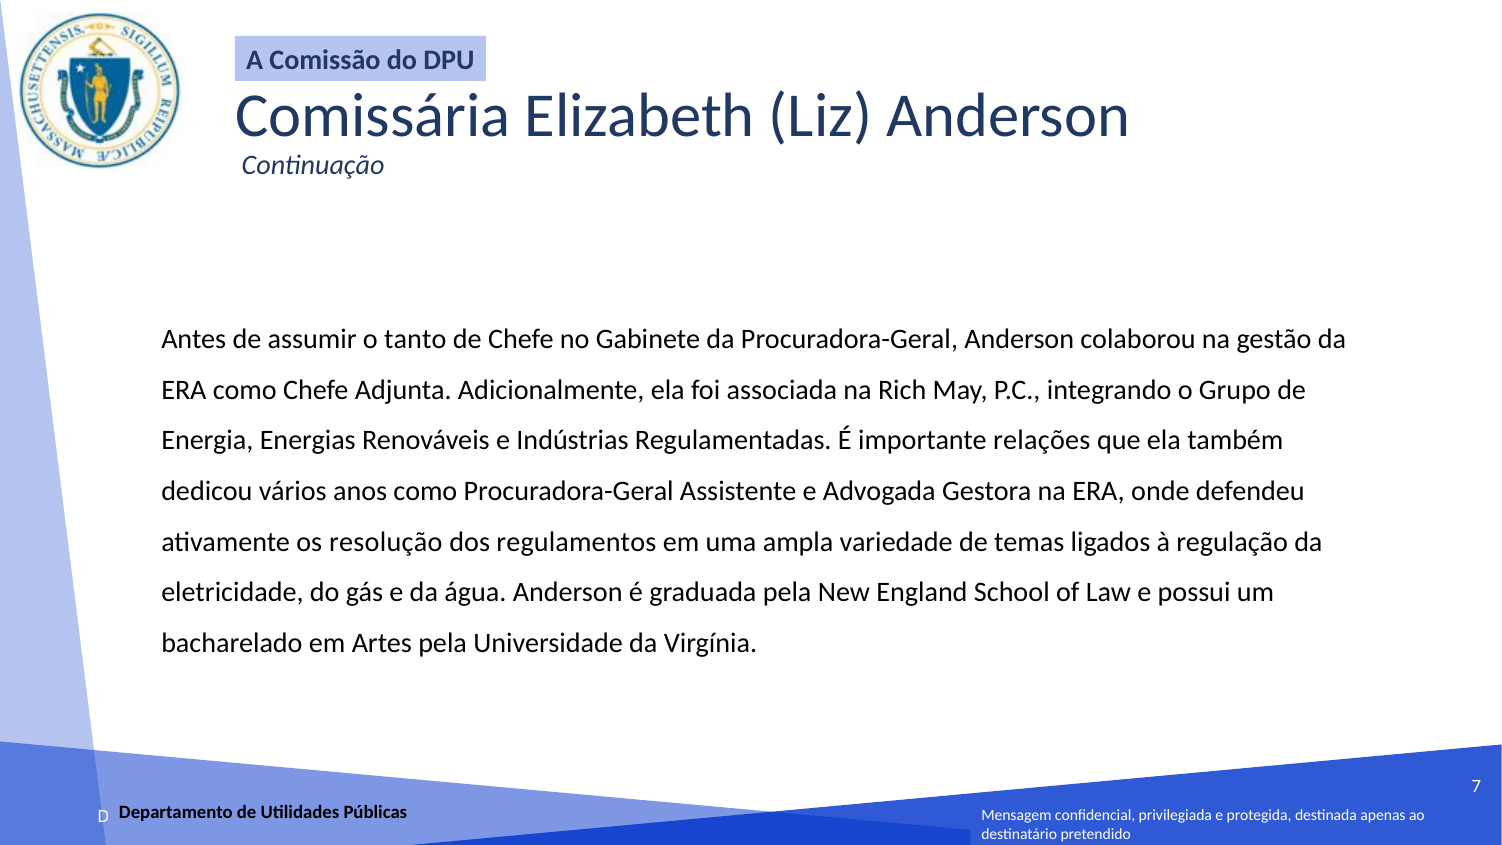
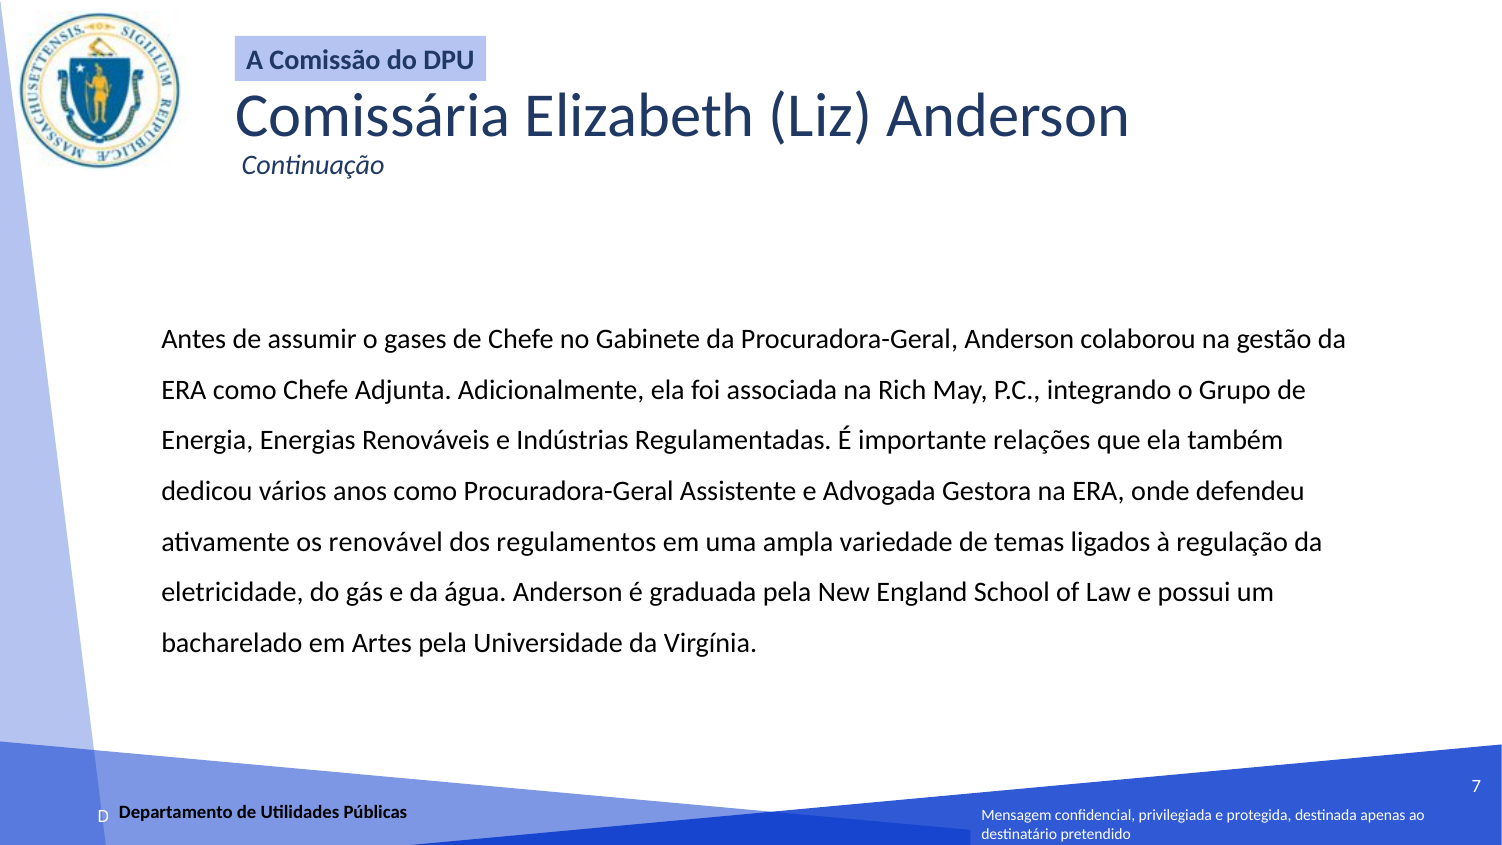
tanto: tanto -> gases (415, 339)
resolução: resolução -> renovável (386, 542)
